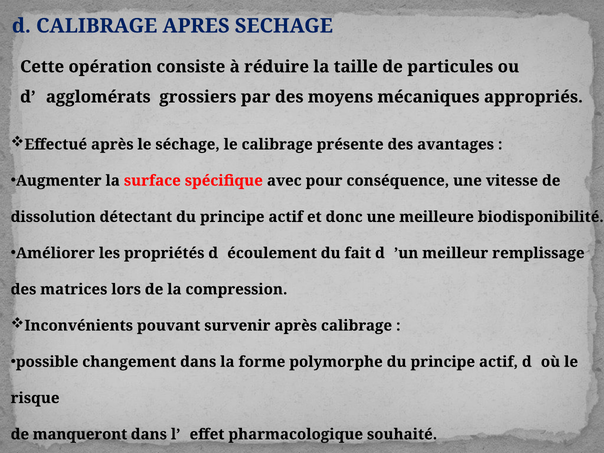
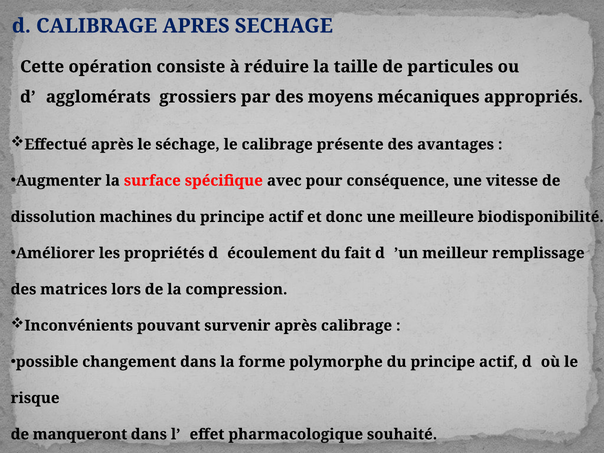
détectant: détectant -> machines (136, 217)
